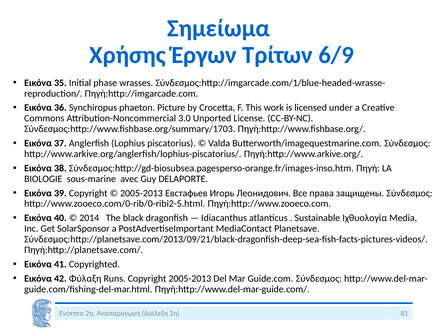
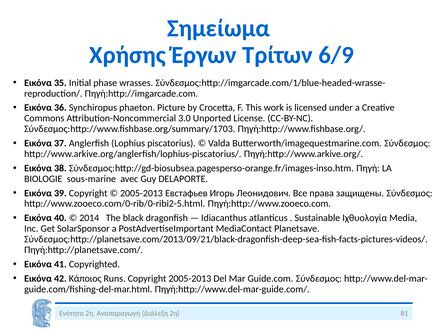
Φύλαξη: Φύλαξη -> Κάποιος (85, 279)
